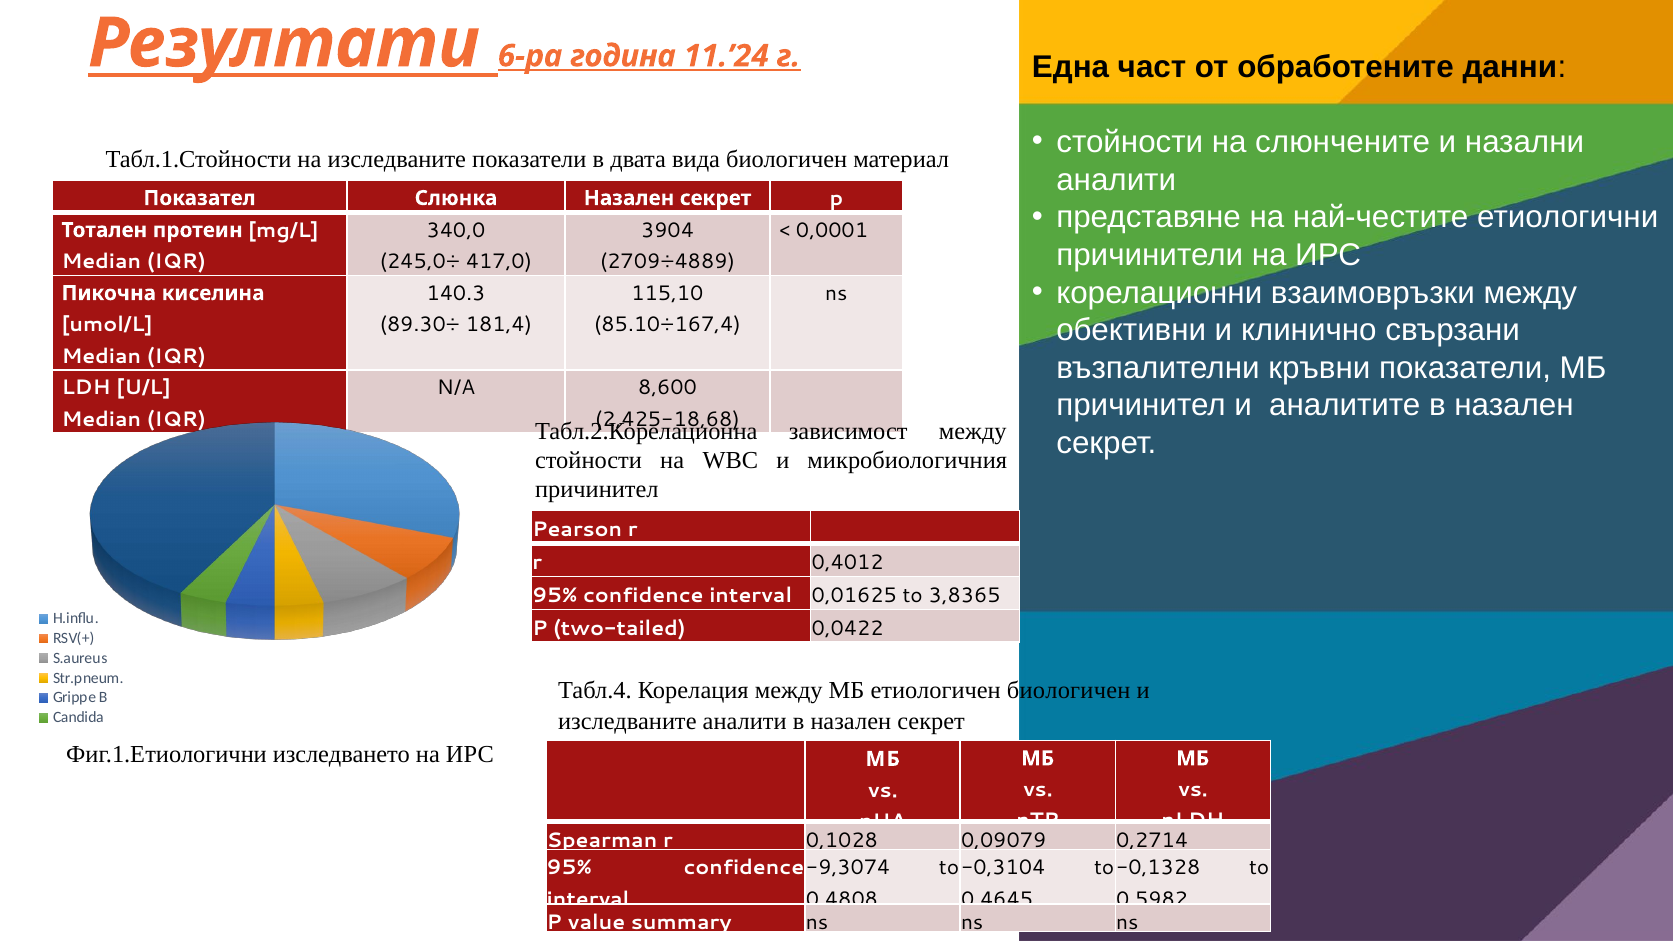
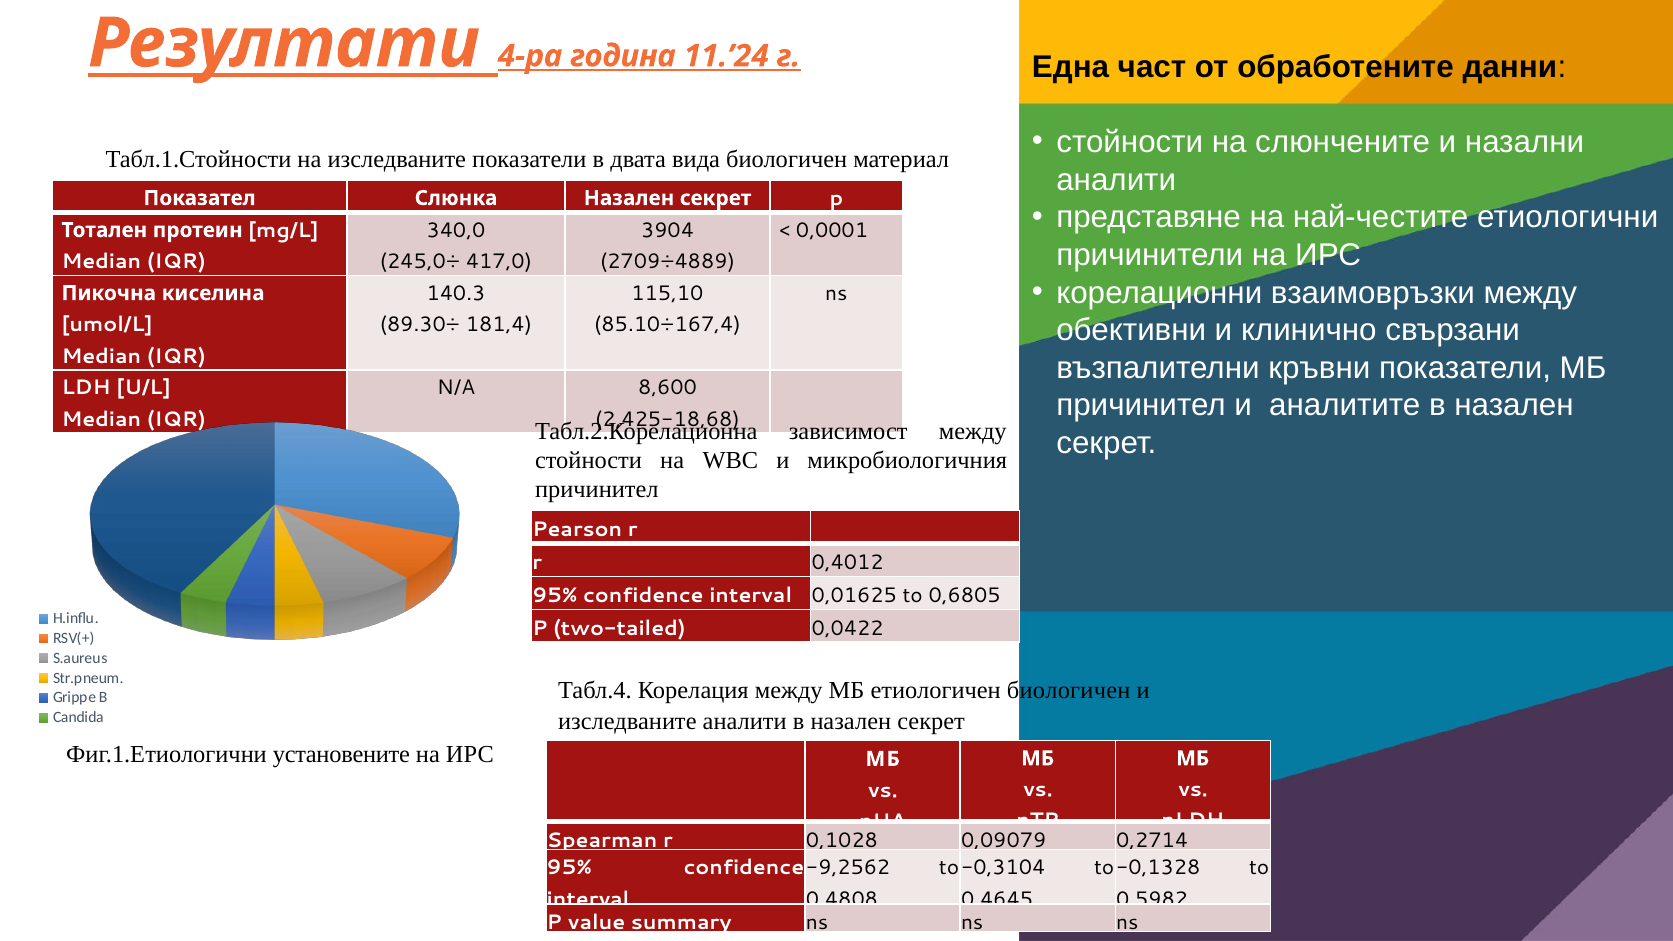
6-ра: 6-ра -> 4-ра (530, 56)
3,8365: 3,8365 -> 0,6805 (965, 596)
изследването: изследването -> установените (341, 755)
-9,3074: -9,3074 -> -9,2562 (848, 868)
